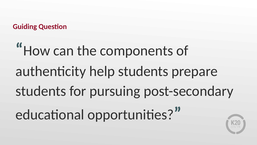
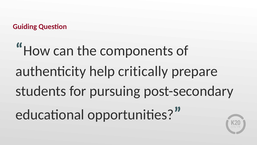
help students: students -> critically (143, 71)
